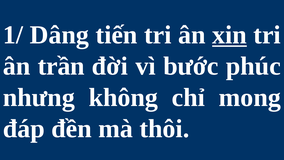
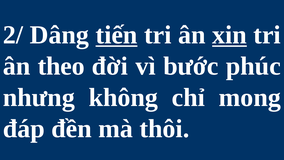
1/: 1/ -> 2/ (13, 35)
tiến underline: none -> present (116, 35)
trần: trần -> theo (61, 66)
